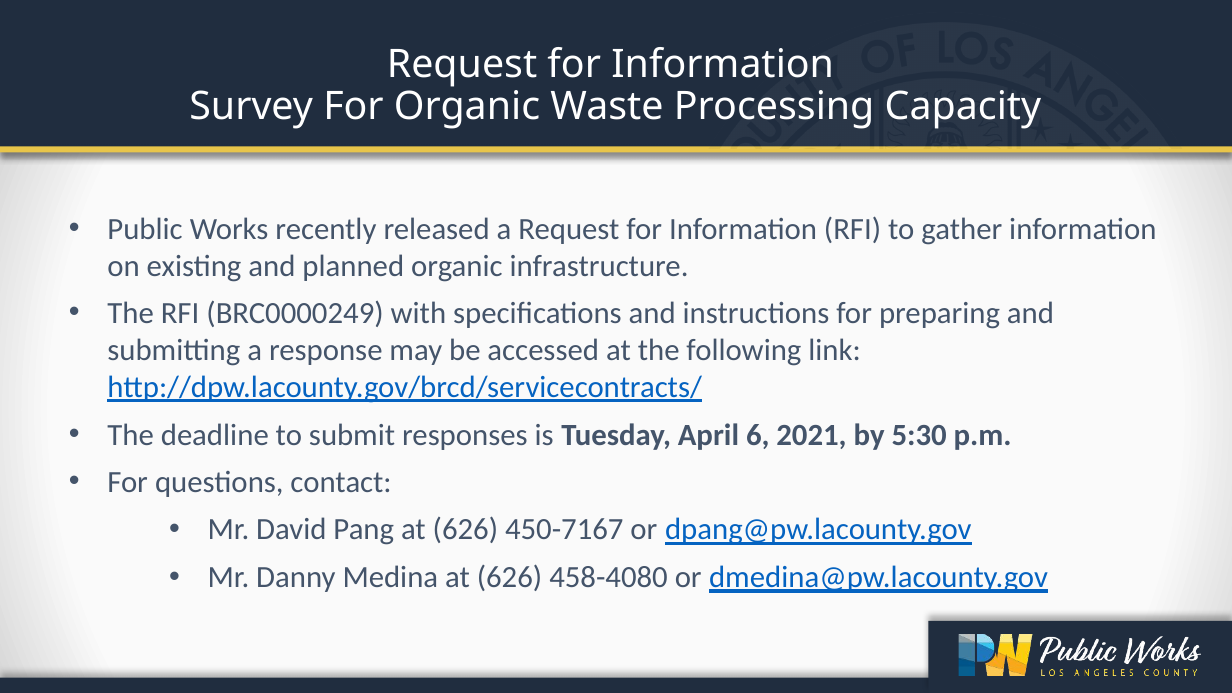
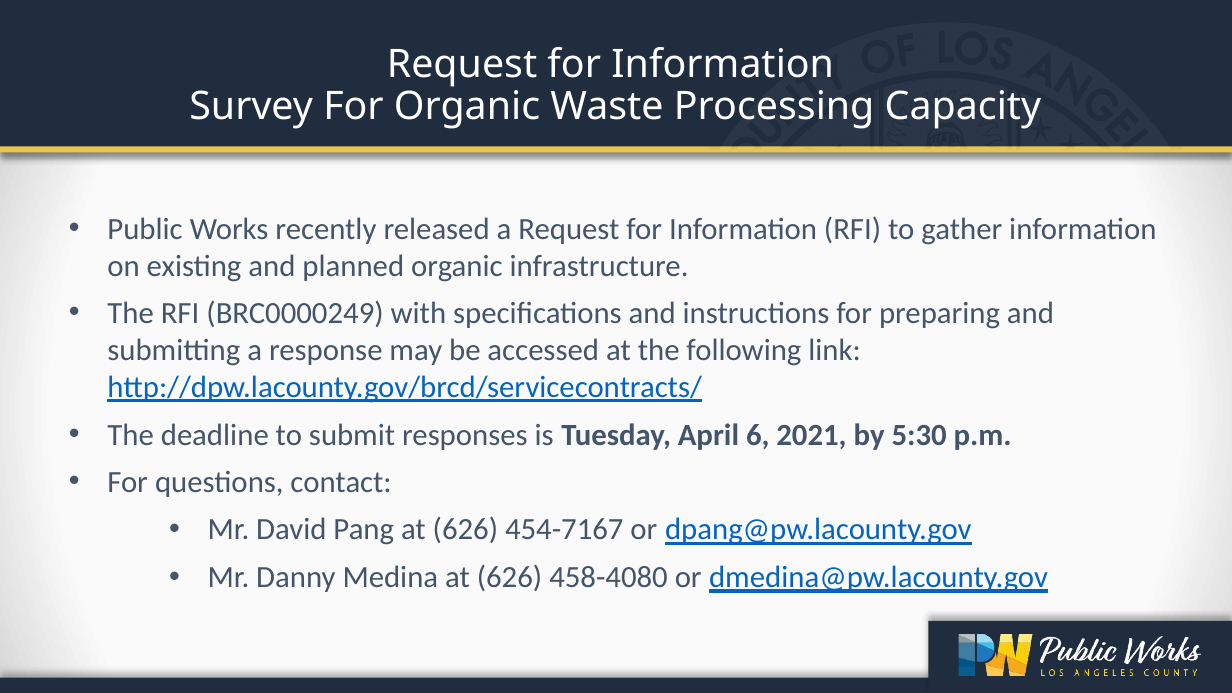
450-7167: 450-7167 -> 454-7167 (564, 530)
